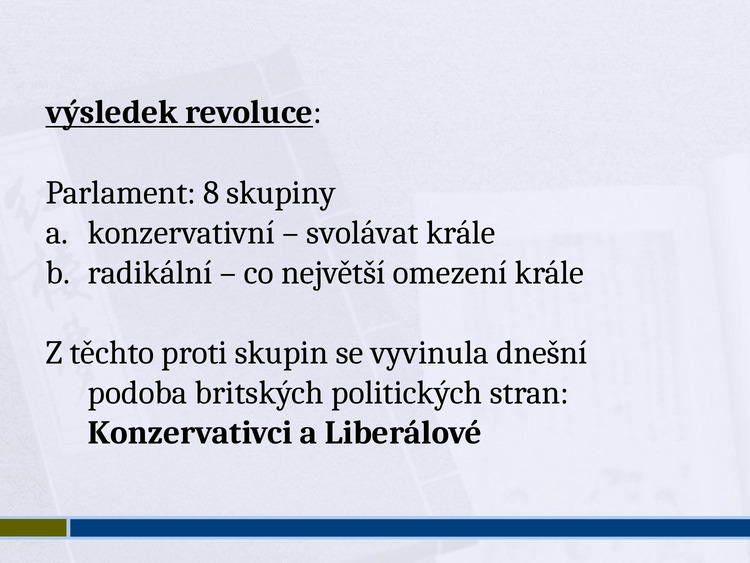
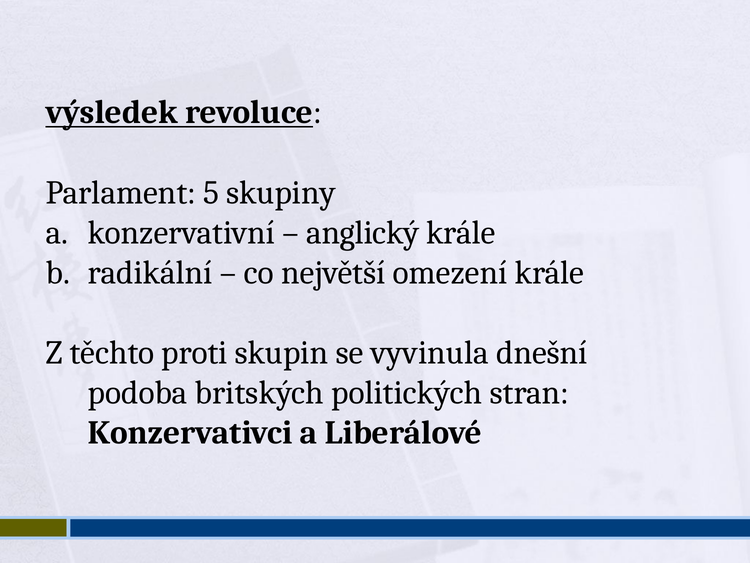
8: 8 -> 5 (211, 192)
svolávat: svolávat -> anglický (363, 232)
